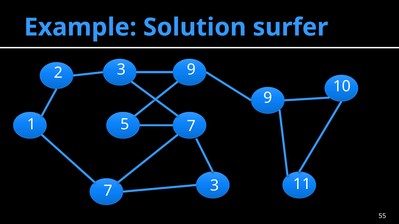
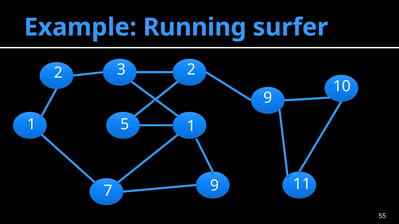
Solution: Solution -> Running (195, 27)
2 3 9: 9 -> 2 (191, 70)
5 7: 7 -> 1 (191, 126)
7 3: 3 -> 9 (215, 186)
